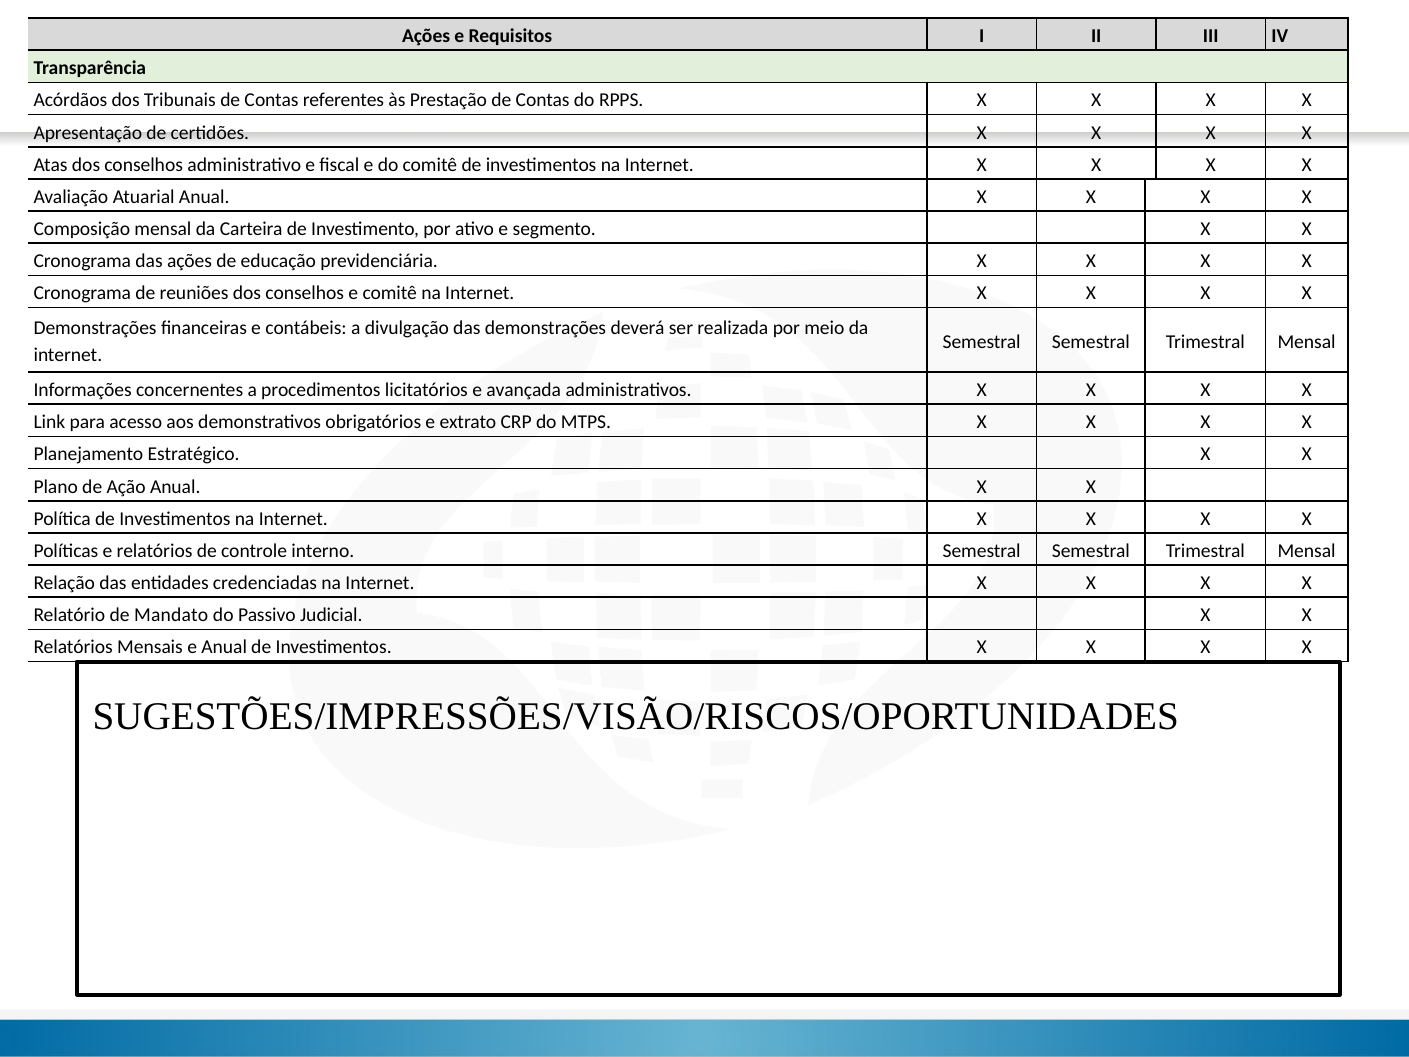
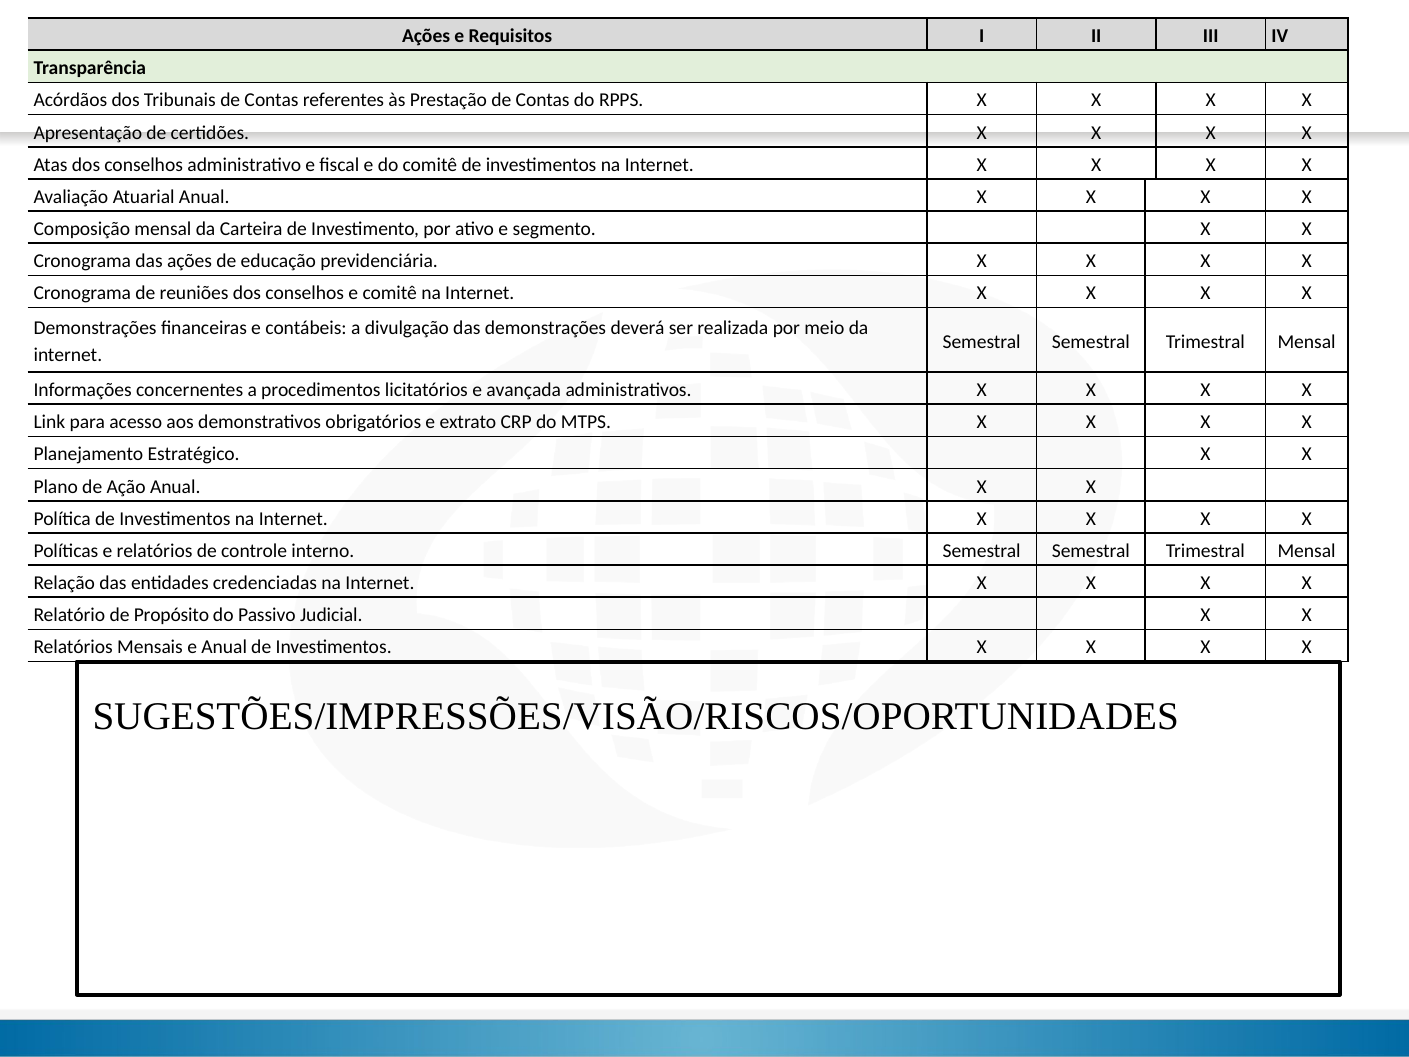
Mandato: Mandato -> Propósito (171, 615)
